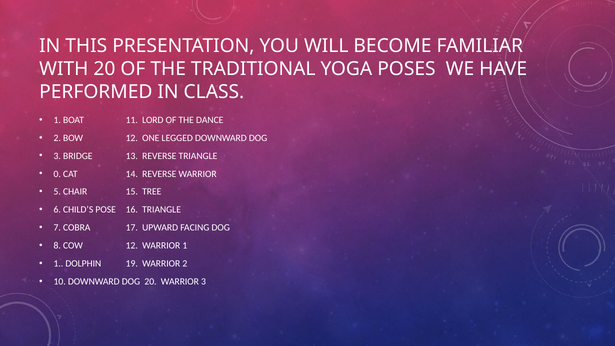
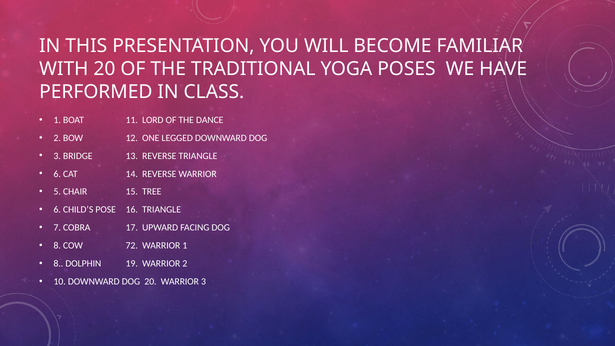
0: 0 -> 6 (57, 174)
COW 12: 12 -> 72 (132, 246)
1: 1 -> 8 (58, 264)
